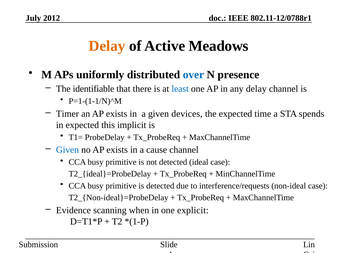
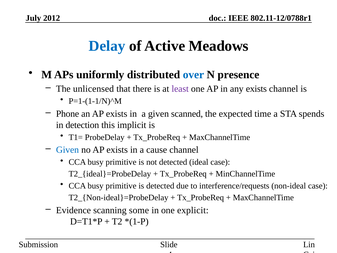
Delay colour: orange -> blue (107, 46)
identifiable: identifiable -> unlicensed (93, 89)
least colour: blue -> purple (180, 89)
any delay: delay -> exists (256, 89)
Timer: Timer -> Phone (68, 114)
devices: devices -> scanned (187, 114)
in expected: expected -> detection (82, 125)
when: when -> some (139, 210)
